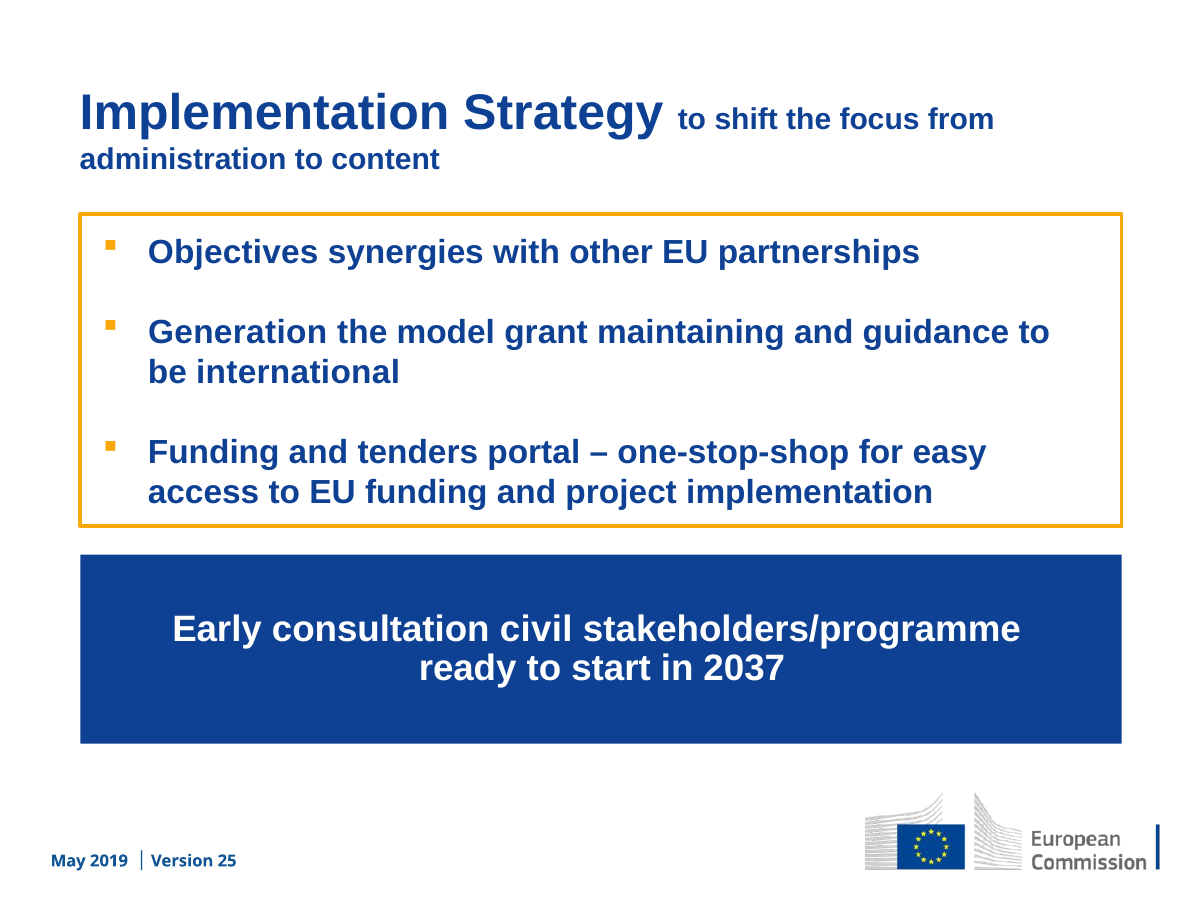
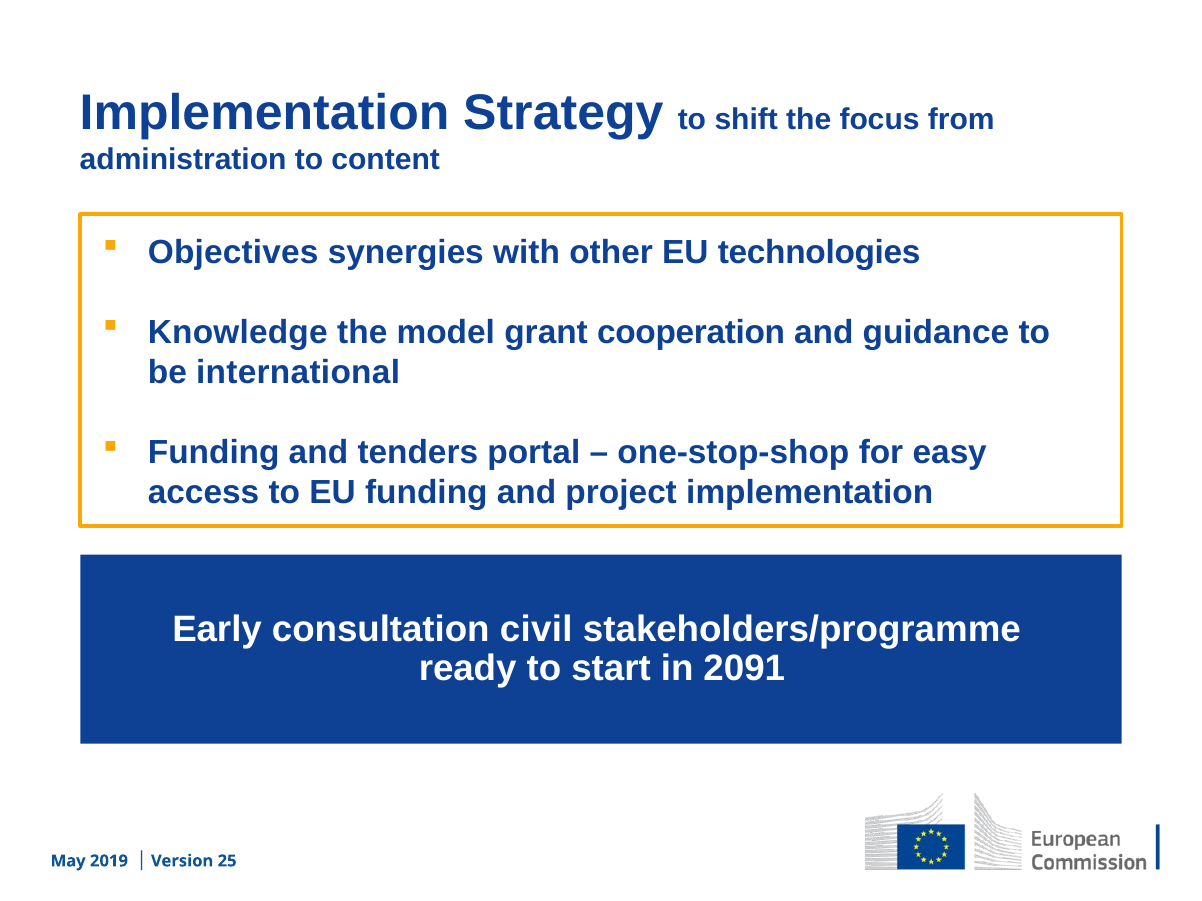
partnerships: partnerships -> technologies (819, 252)
Generation: Generation -> Knowledge (238, 333)
maintaining: maintaining -> cooperation (691, 333)
2037: 2037 -> 2091 (744, 669)
